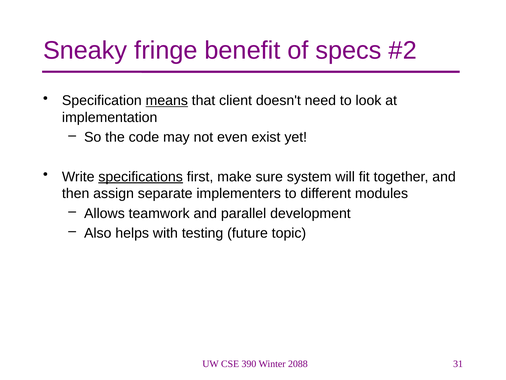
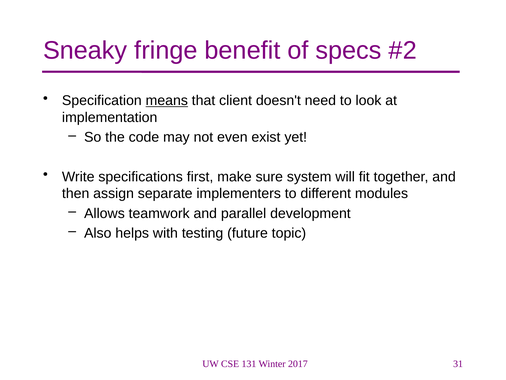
specifications underline: present -> none (141, 177)
390: 390 -> 131 (249, 363)
2088: 2088 -> 2017 (298, 363)
